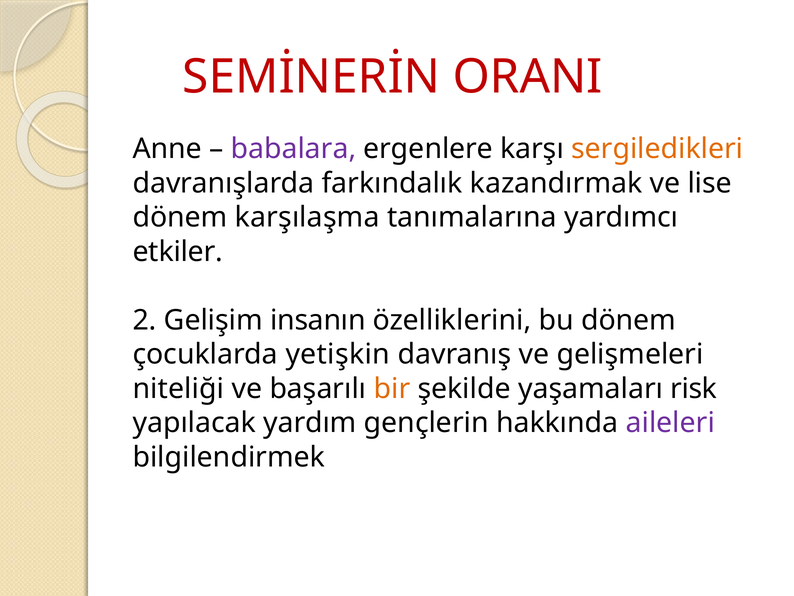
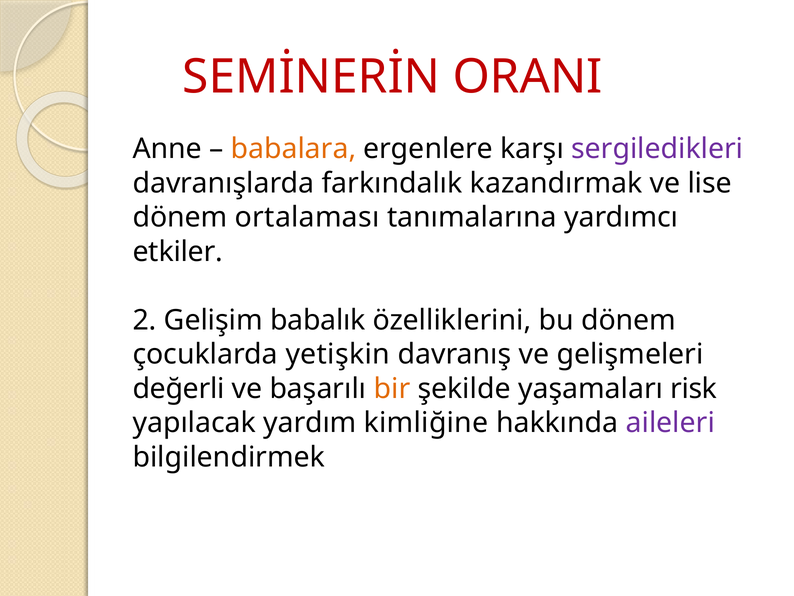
babalara colour: purple -> orange (294, 149)
sergiledikleri colour: orange -> purple (657, 149)
karşılaşma: karşılaşma -> ortalaması (307, 217)
insanın: insanın -> babalık (318, 320)
niteliği: niteliği -> değerli (179, 388)
gençlerin: gençlerin -> kimliğine (426, 423)
